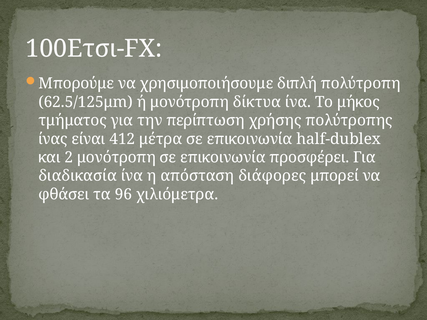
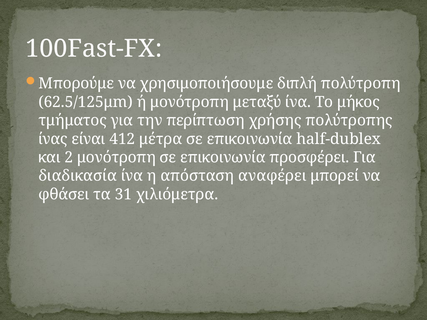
100Ετσι-FX: 100Ετσι-FX -> 100Fast-FX (94, 49)
δίκτυα: δίκτυα -> μεταξύ (257, 102)
διάφορες: διάφορες -> αναφέρει (272, 176)
96: 96 -> 31 (123, 195)
